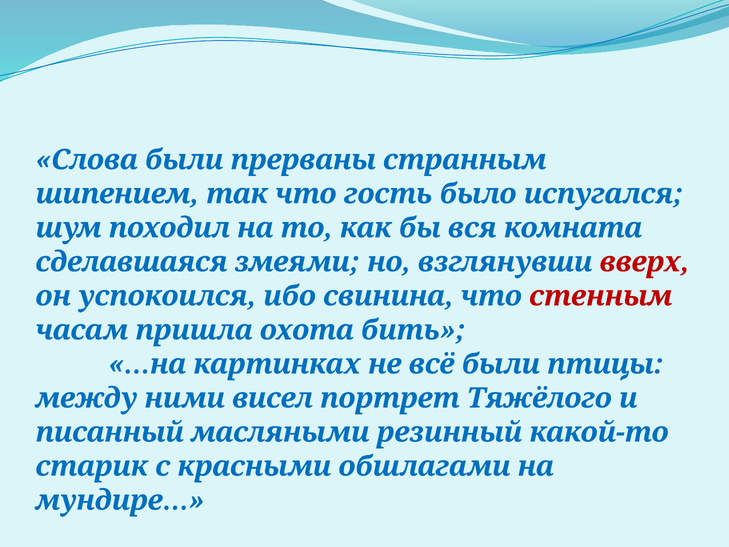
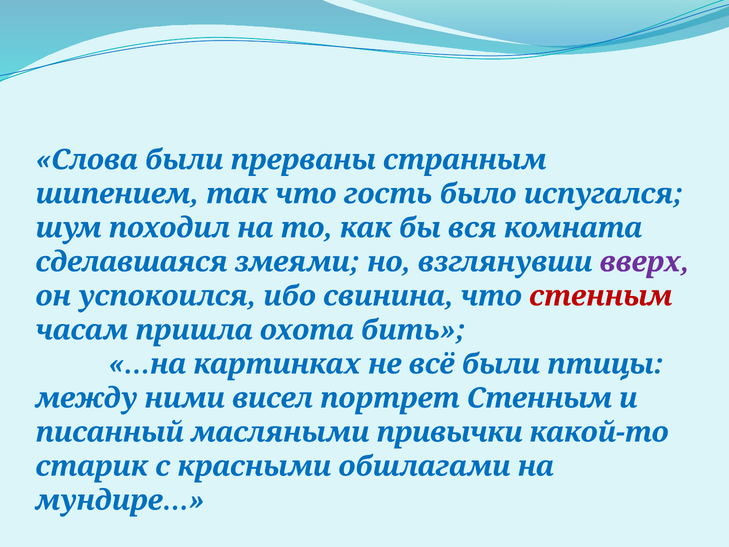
вверх colour: red -> purple (645, 262)
портрет Тяжёлого: Тяжёлого -> Стенным (539, 398)
резинный: резинный -> привычки (450, 432)
